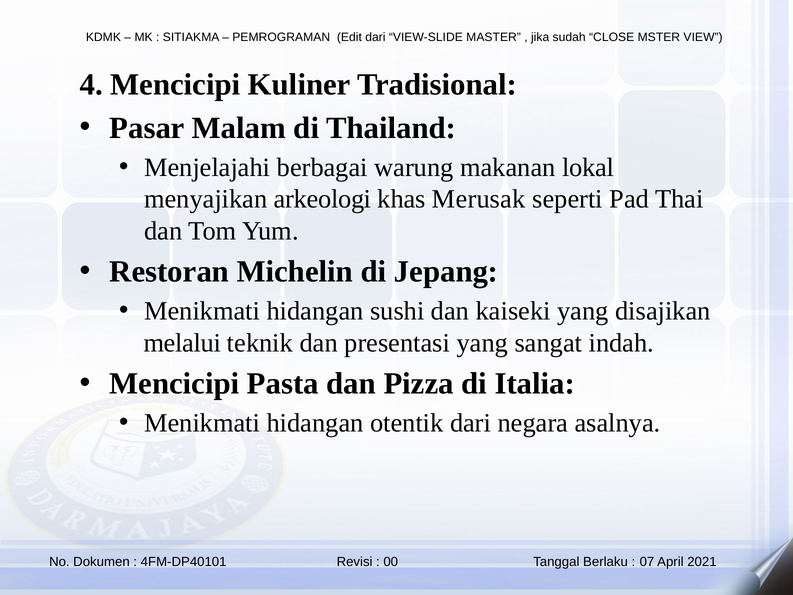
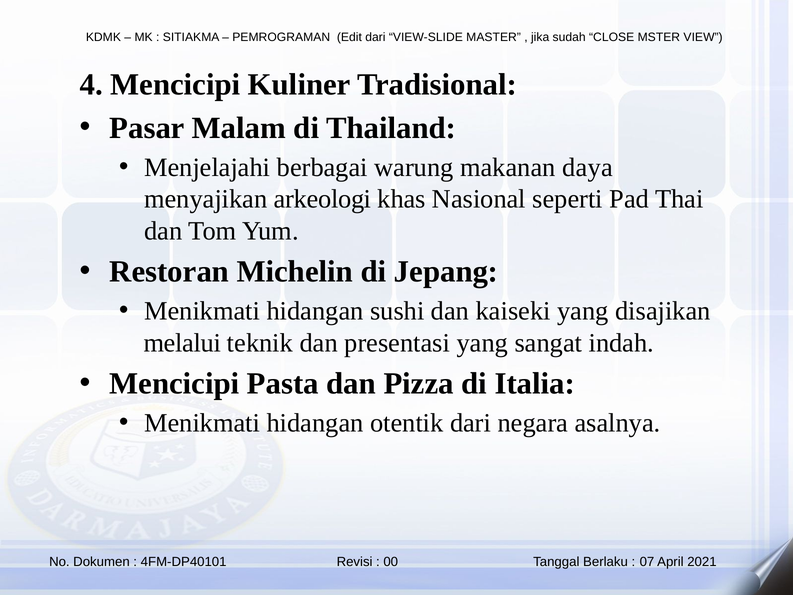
lokal: lokal -> daya (588, 167)
Merusak: Merusak -> Nasional (479, 199)
